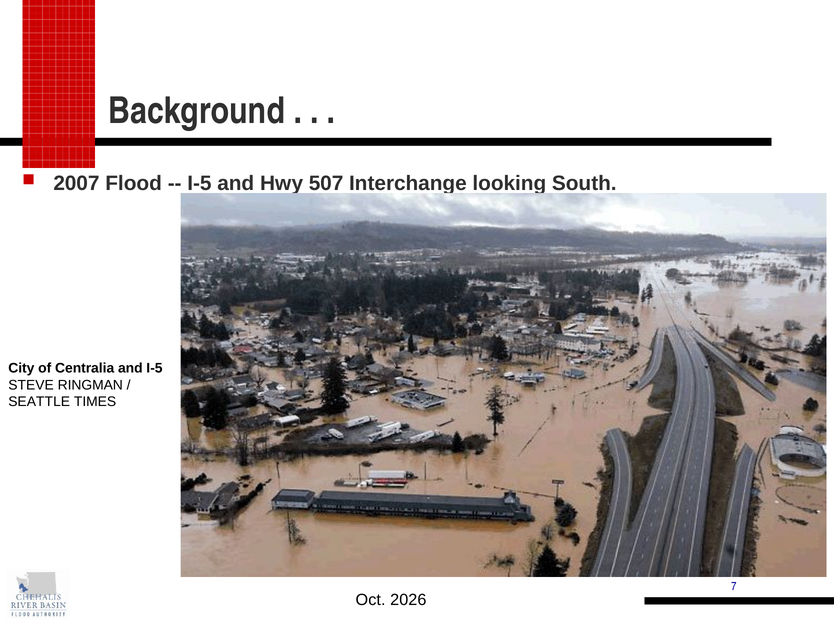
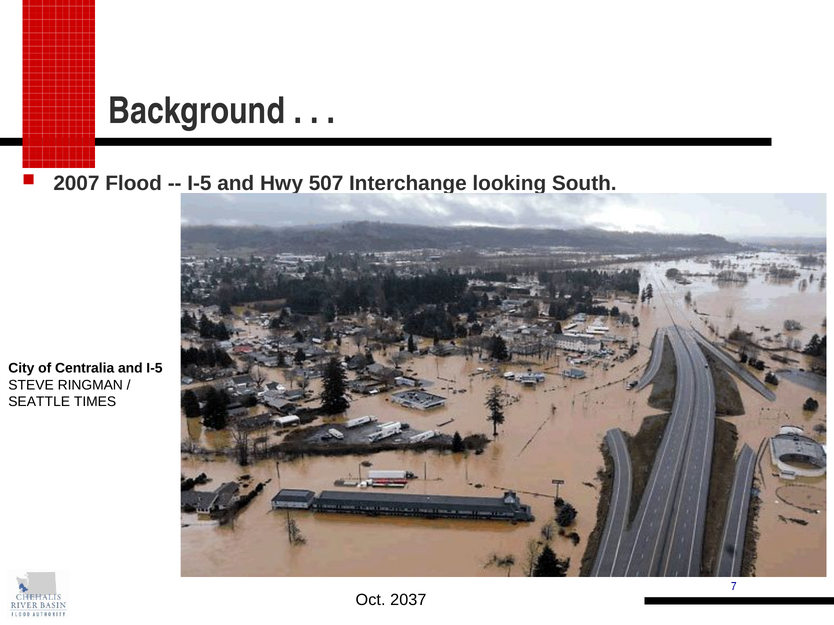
2026: 2026 -> 2037 (408, 600)
